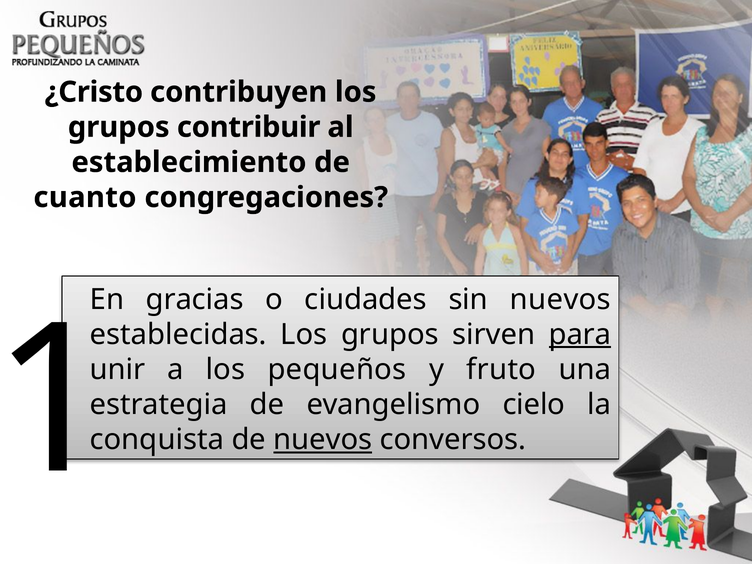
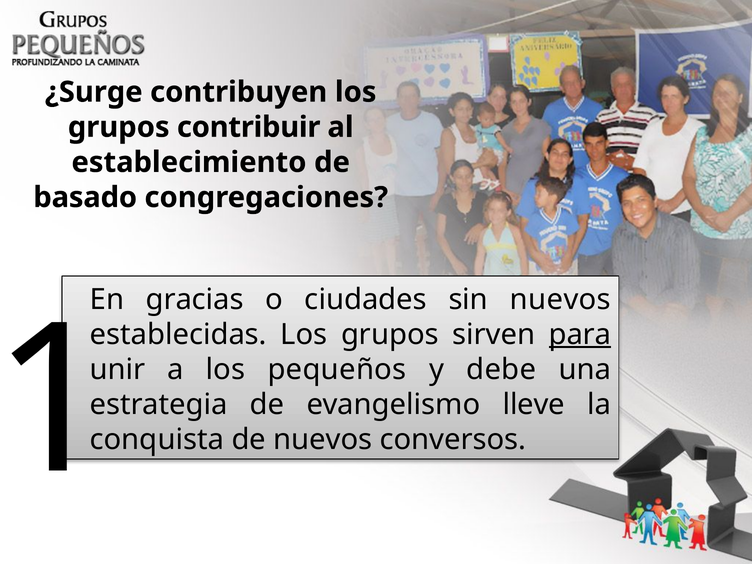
¿Cristo: ¿Cristo -> ¿Surge (94, 92)
cuanto: cuanto -> basado (85, 197)
fruto: fruto -> debe (501, 370)
cielo: cielo -> lleve (534, 405)
nuevos underline: present -> none (323, 440)
